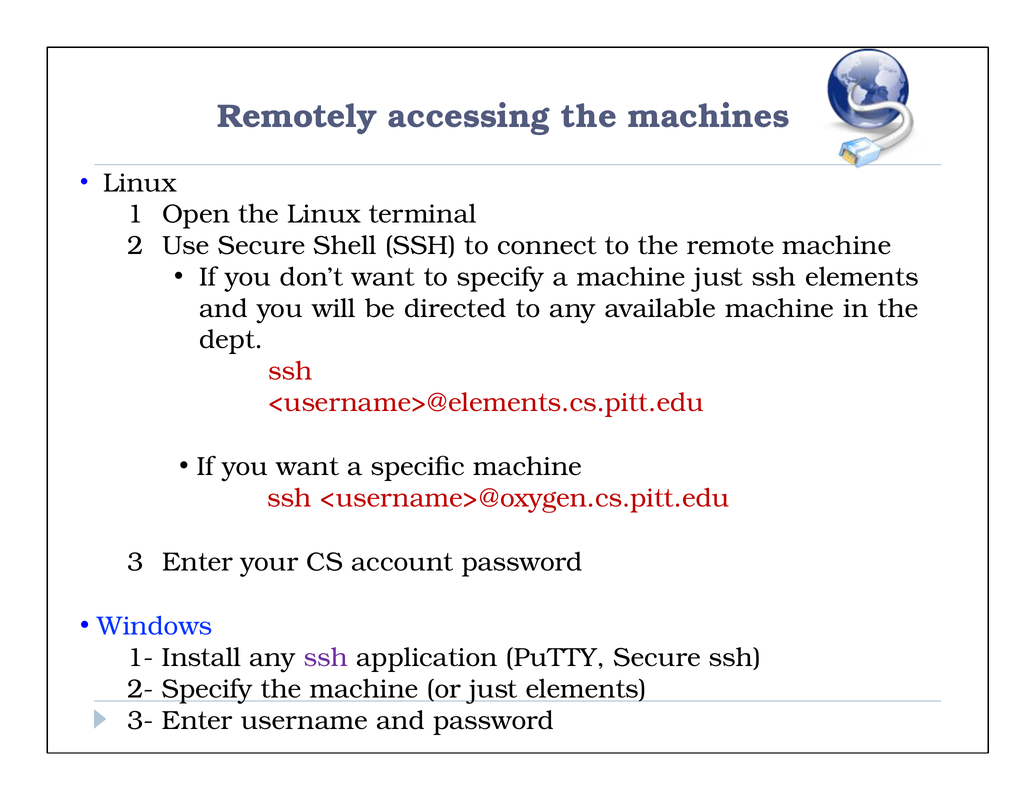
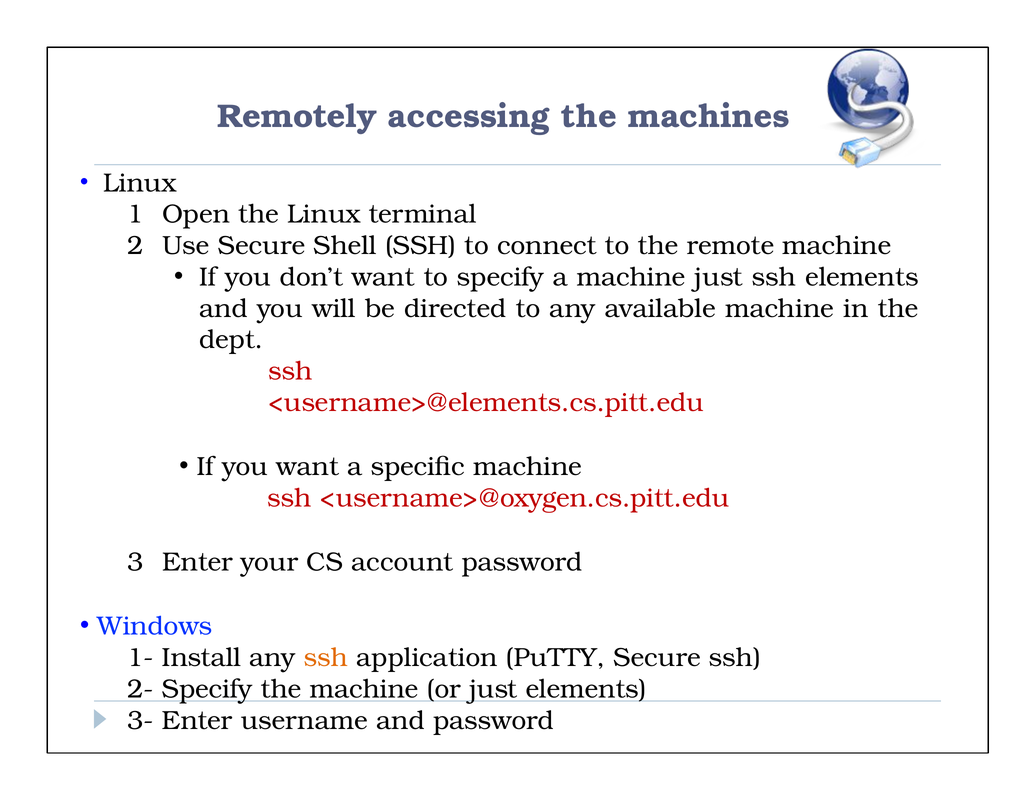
ssh colour: purple -> orange (326, 657)
